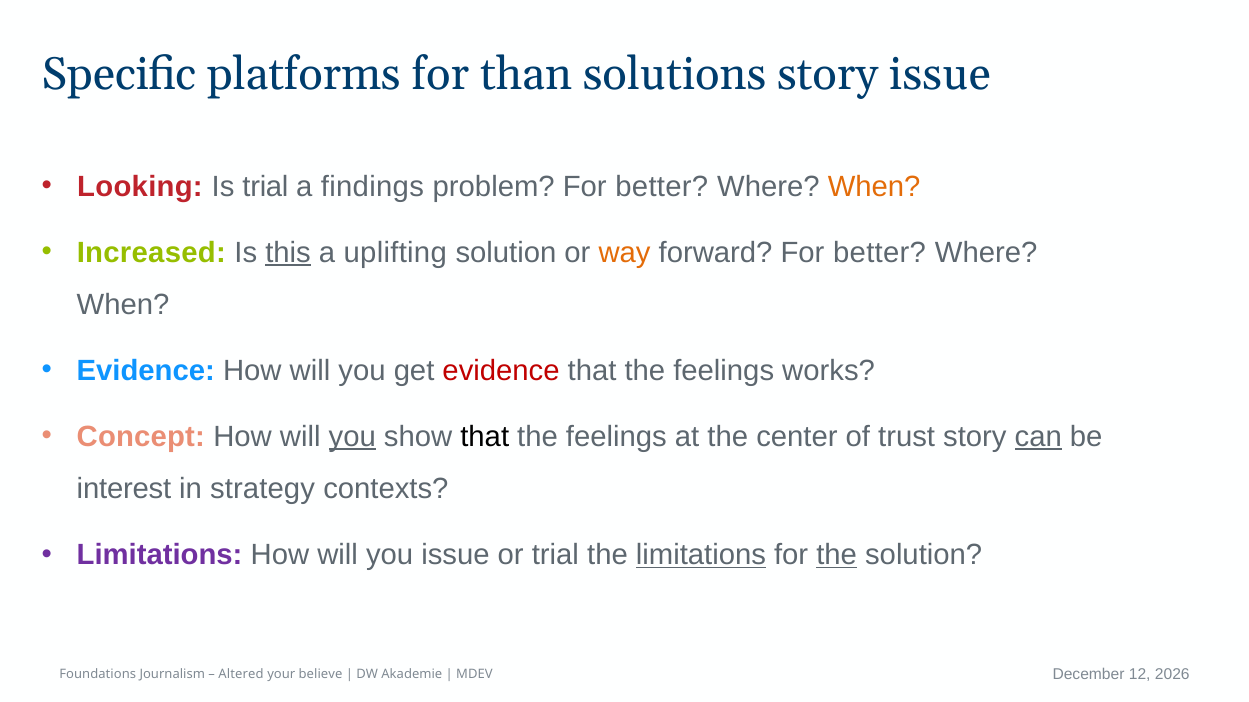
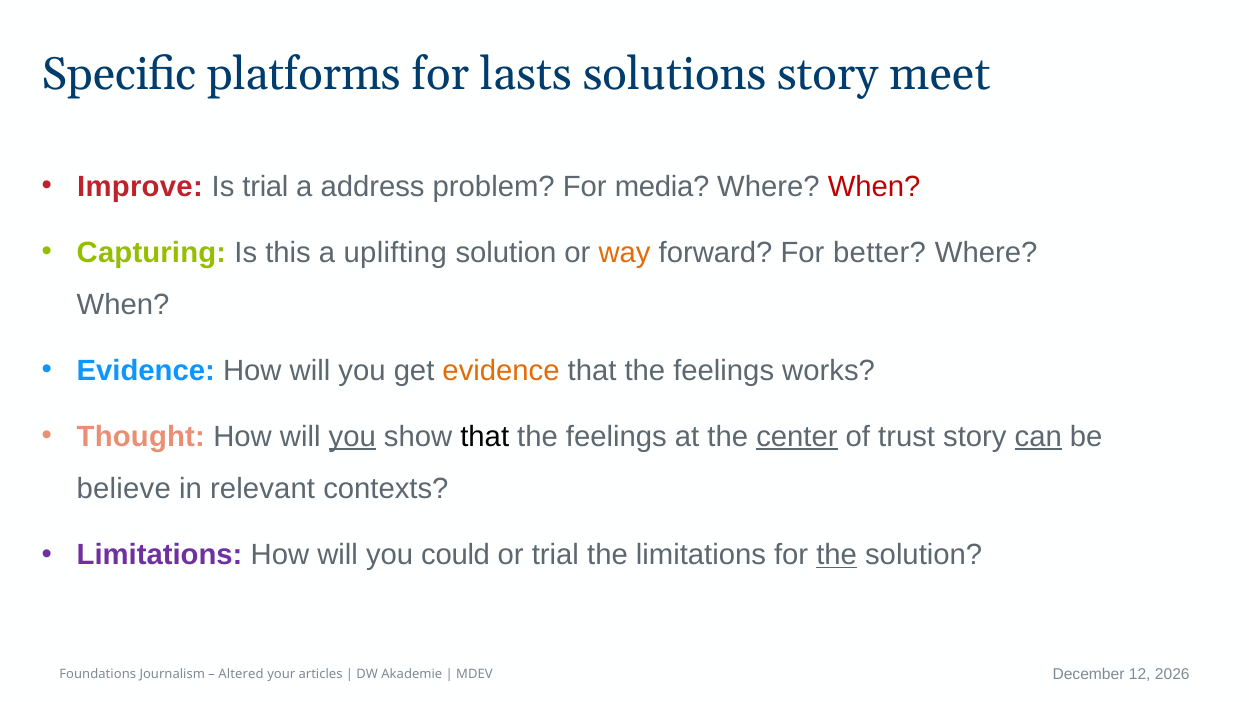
than: than -> lasts (526, 74)
story issue: issue -> meet (940, 74)
Looking: Looking -> Improve (140, 187)
findings: findings -> address (373, 187)
problem For better: better -> media (662, 187)
When colour: orange -> red (874, 187)
Increased: Increased -> Capturing (151, 253)
this underline: present -> none (288, 253)
evidence colour: red -> orange (501, 371)
Concept: Concept -> Thought (141, 437)
center underline: none -> present (797, 437)
interest: interest -> believe (124, 490)
strategy: strategy -> relevant (263, 490)
you issue: issue -> could (456, 555)
limitations underline: present -> none (701, 555)
believe: believe -> articles (321, 675)
